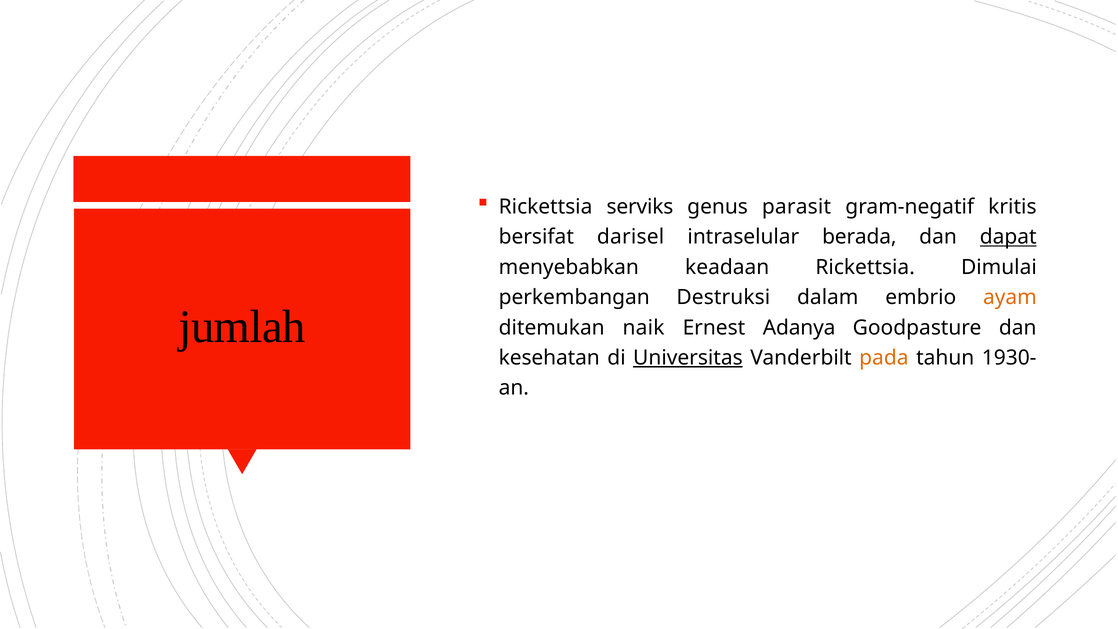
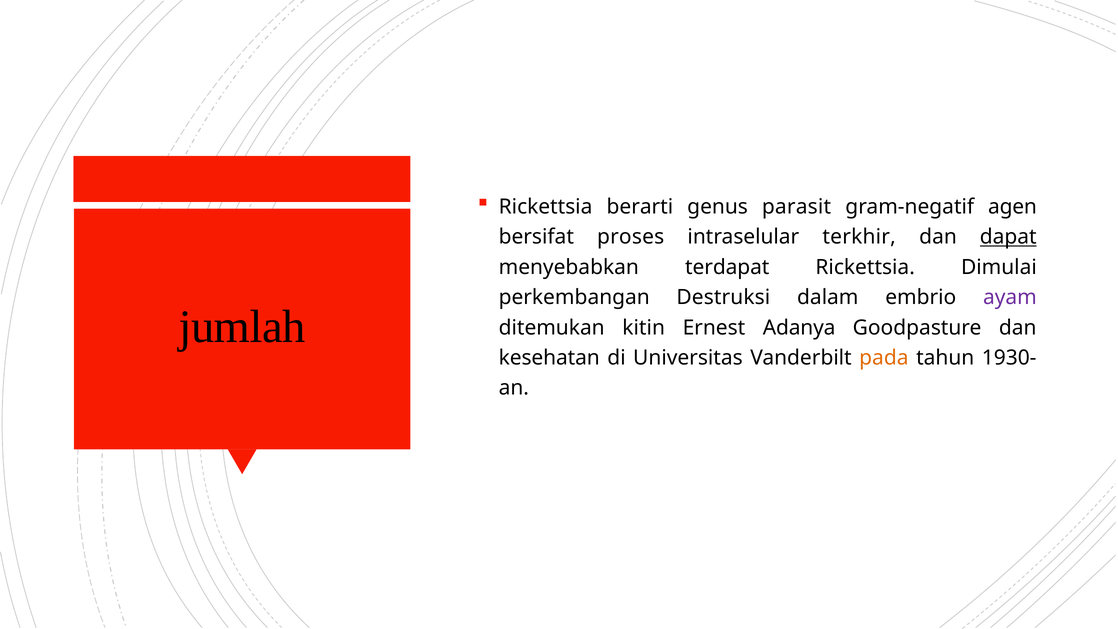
serviks: serviks -> berarti (640, 207)
kritis: kritis -> agen (1013, 207)
darisel: darisel -> proses (631, 237)
berada: berada -> terkhir (859, 237)
keadaan: keadaan -> terdapat (727, 267)
ayam colour: orange -> purple (1010, 297)
naik: naik -> kitin (644, 328)
Universitas underline: present -> none (688, 358)
